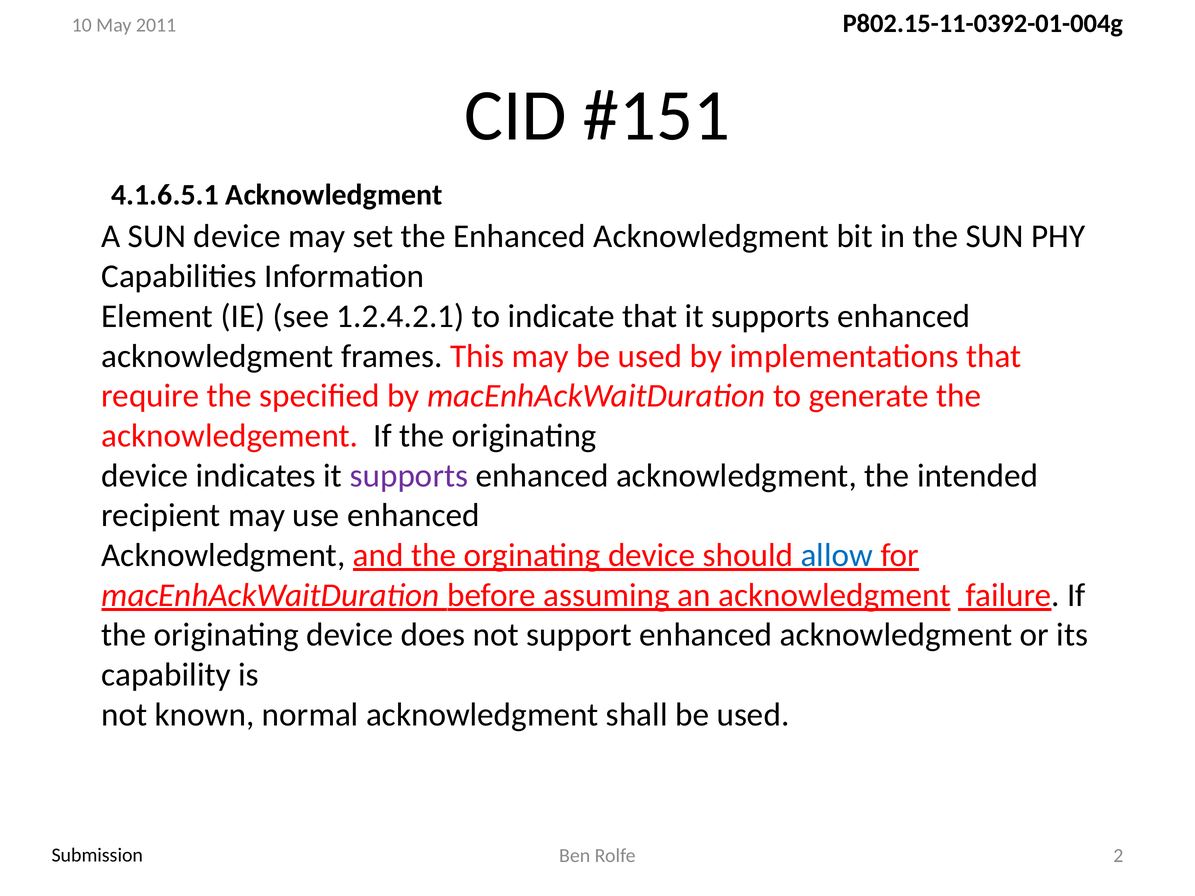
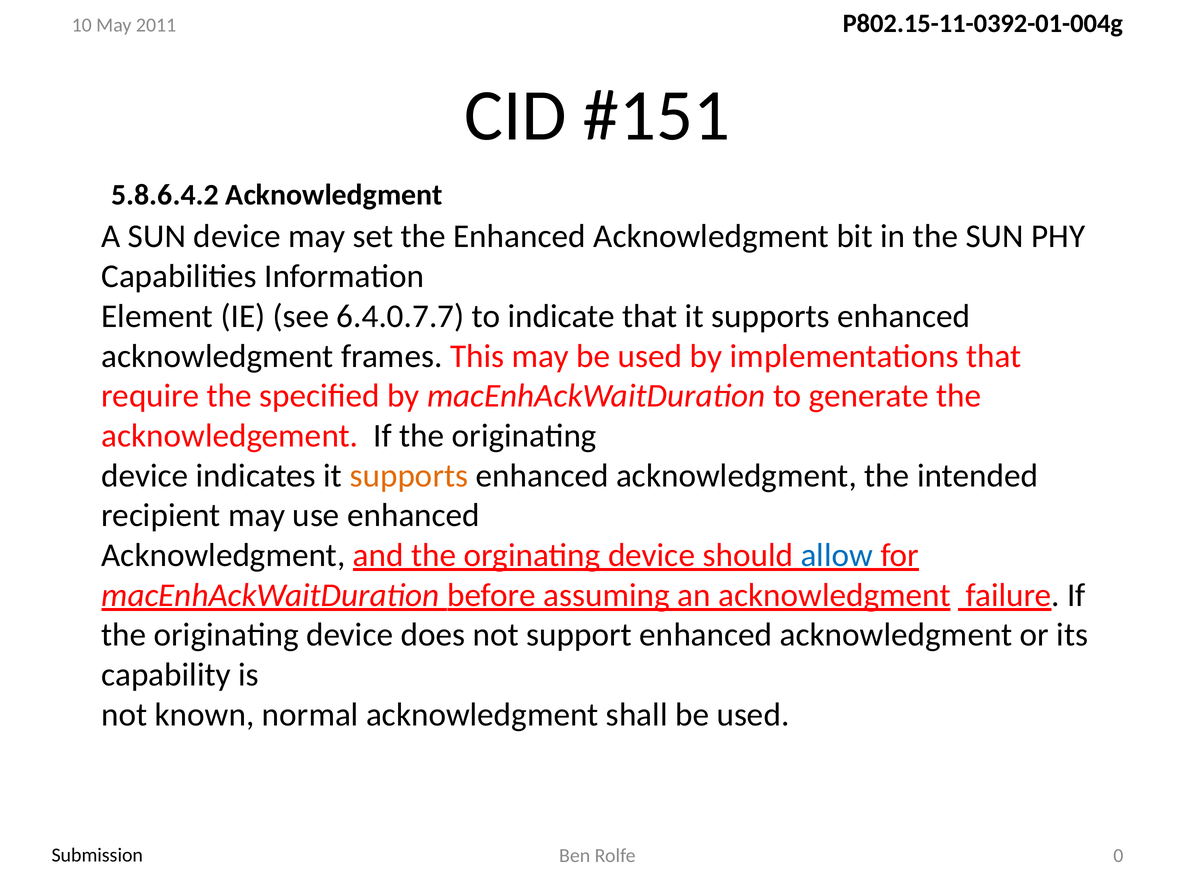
4.1.6.5.1: 4.1.6.5.1 -> 5.8.6.4.2 (165, 195)
1.2.4.2.1: 1.2.4.2.1 -> 6.4.0.7.7 (400, 316)
supports colour: purple -> orange (409, 476)
2: 2 -> 0 (1118, 856)
